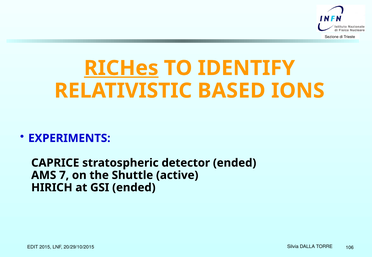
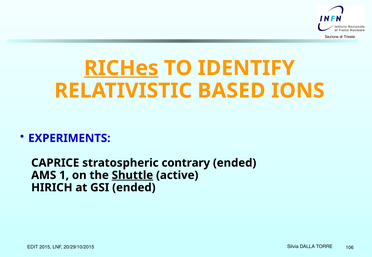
detector: detector -> contrary (186, 163)
7: 7 -> 1 (64, 176)
Shuttle underline: none -> present (132, 176)
